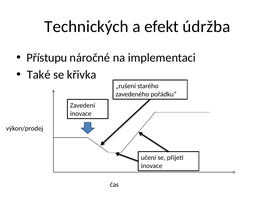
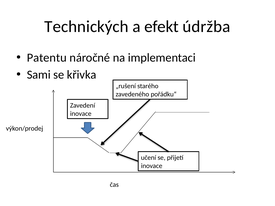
Přístupu: Přístupu -> Patentu (47, 58)
Také: Také -> Sami (39, 75)
